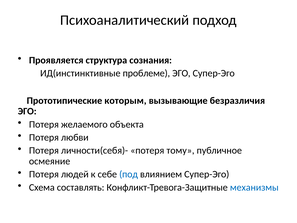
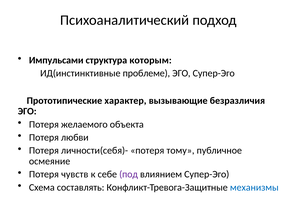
Проявляется: Проявляется -> Импульсами (56, 60)
сознания: сознания -> которым (151, 60)
которым: которым -> характер (125, 100)
людей: людей -> чувств (75, 174)
под colour: blue -> purple (129, 174)
